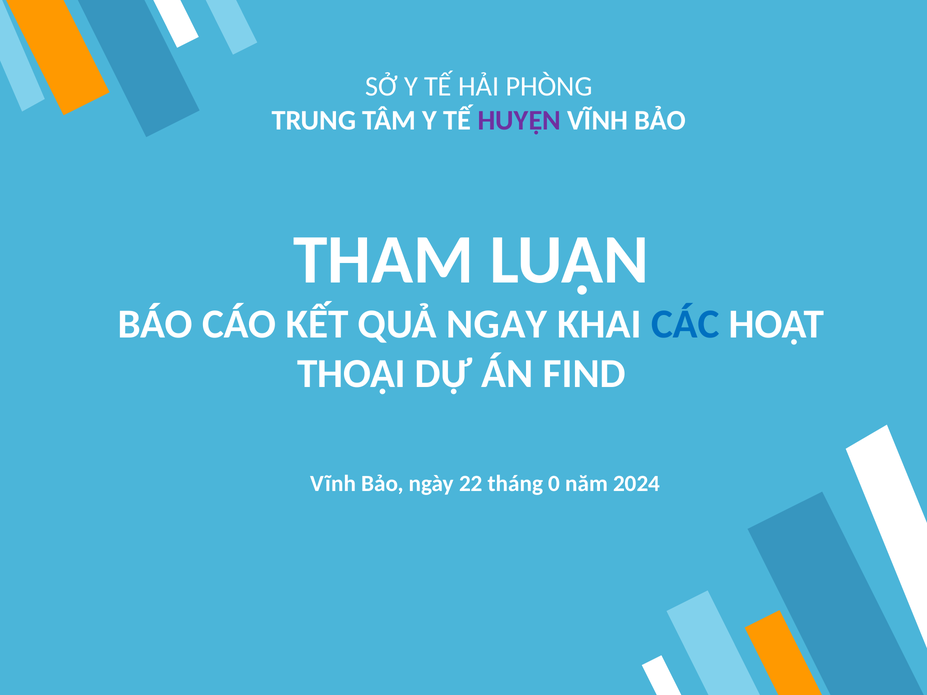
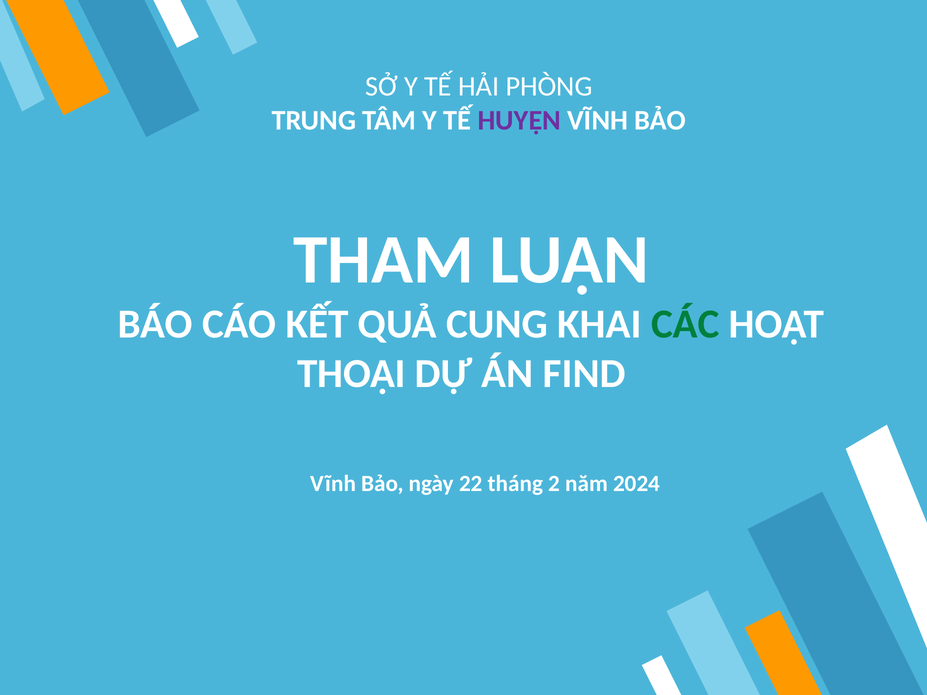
NGAY: NGAY -> CUNG (497, 324)
CÁC colour: blue -> green (685, 324)
0: 0 -> 2 (554, 484)
